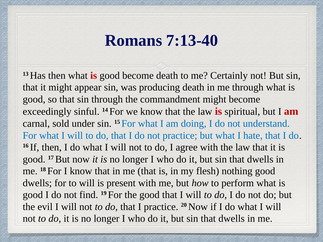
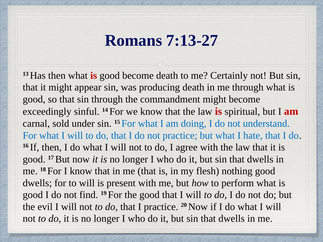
7:13-40: 7:13-40 -> 7:13-27 (192, 41)
